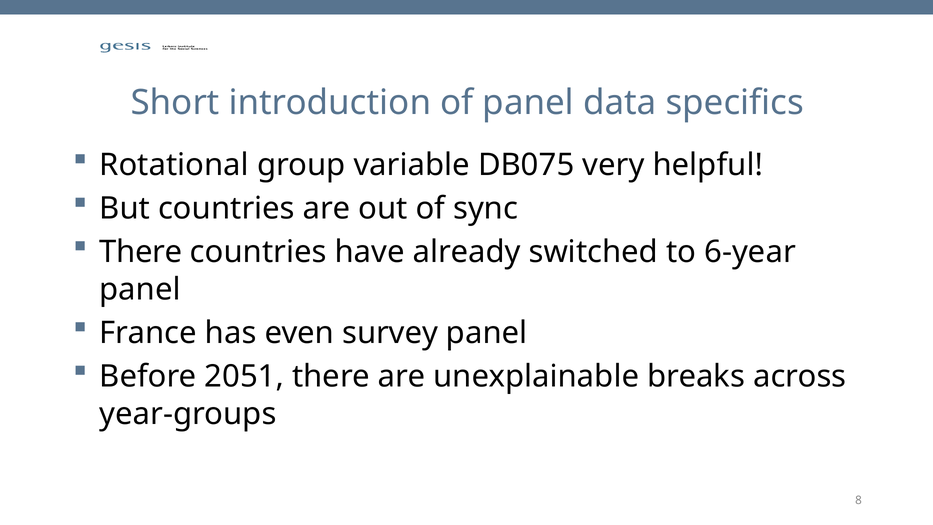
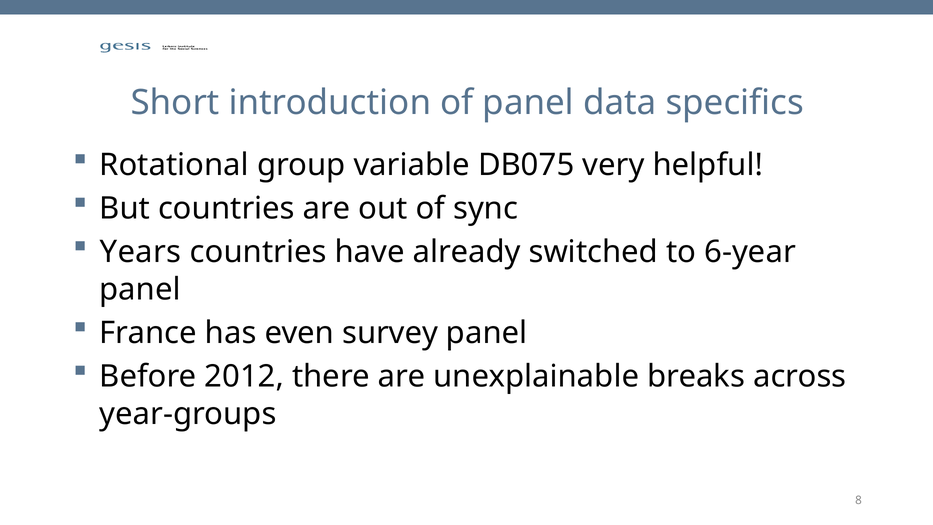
There: There -> Years (140, 252)
2051: 2051 -> 2012 (244, 377)
